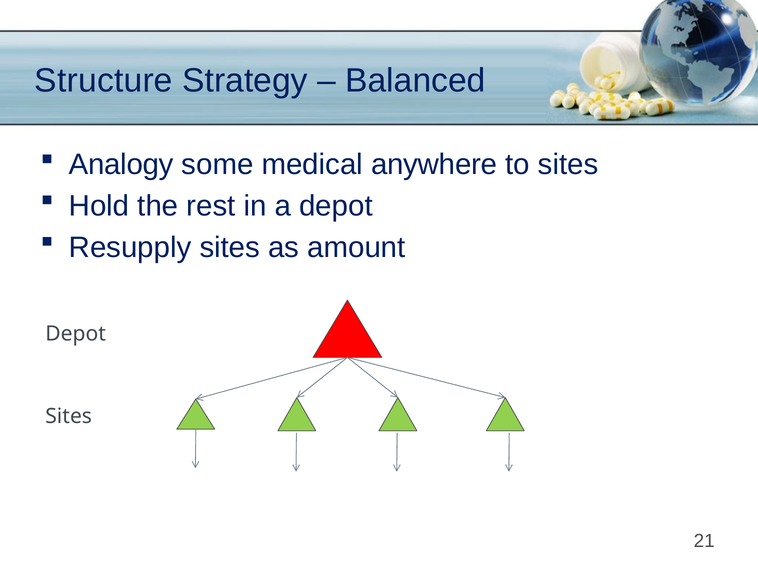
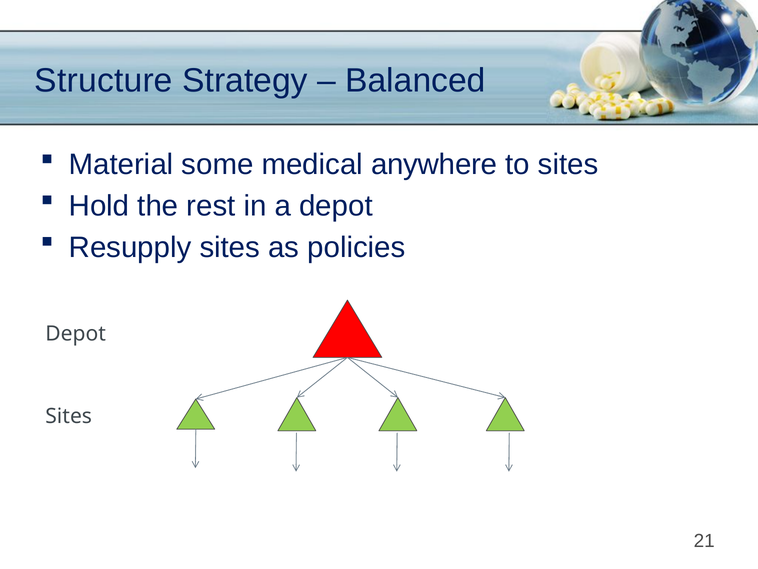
Analogy: Analogy -> Material (121, 164)
amount: amount -> policies (356, 247)
